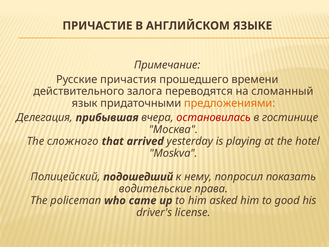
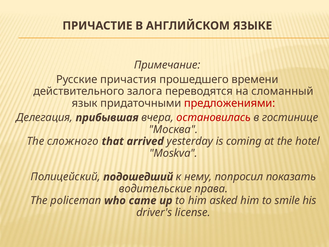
предложениями colour: orange -> red (230, 103)
playing: playing -> coming (244, 141)
good: good -> smile (287, 200)
